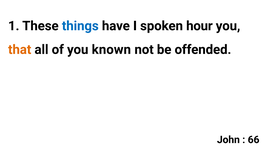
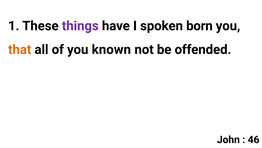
things colour: blue -> purple (80, 26)
hour: hour -> born (199, 26)
66: 66 -> 46 (254, 139)
